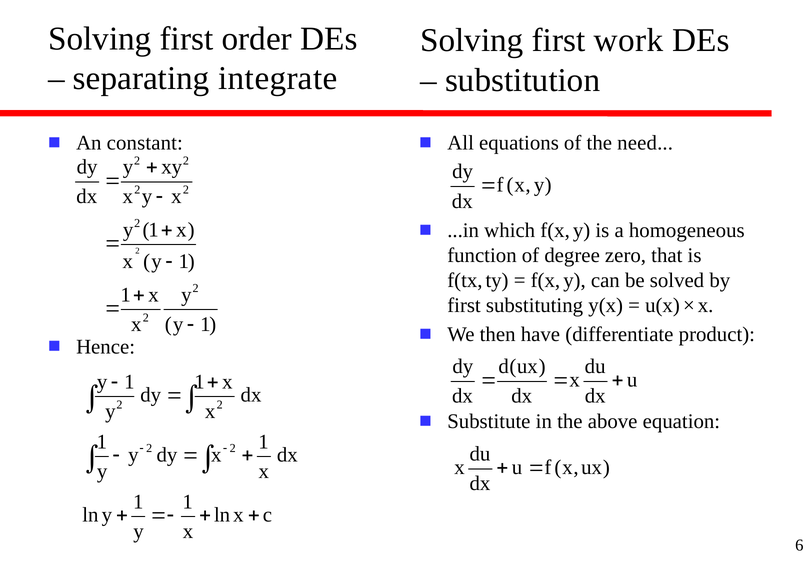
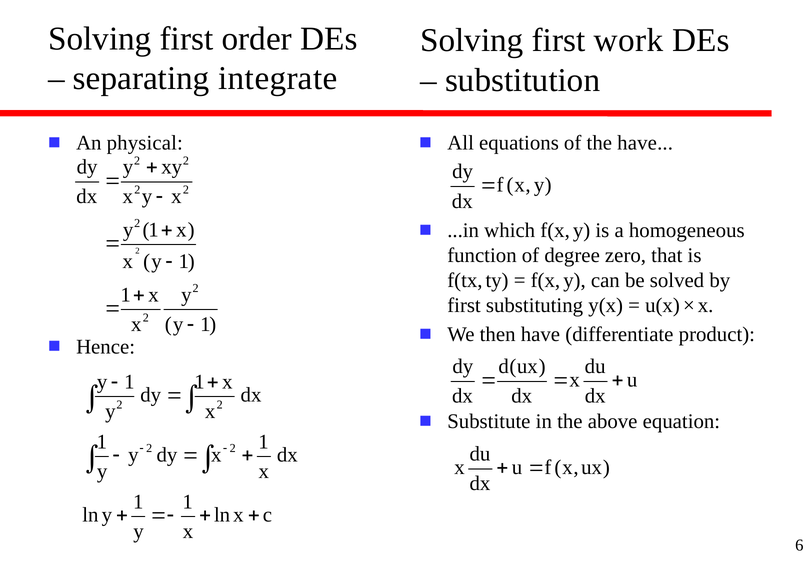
constant: constant -> physical (145, 143)
the need: need -> have (645, 143)
